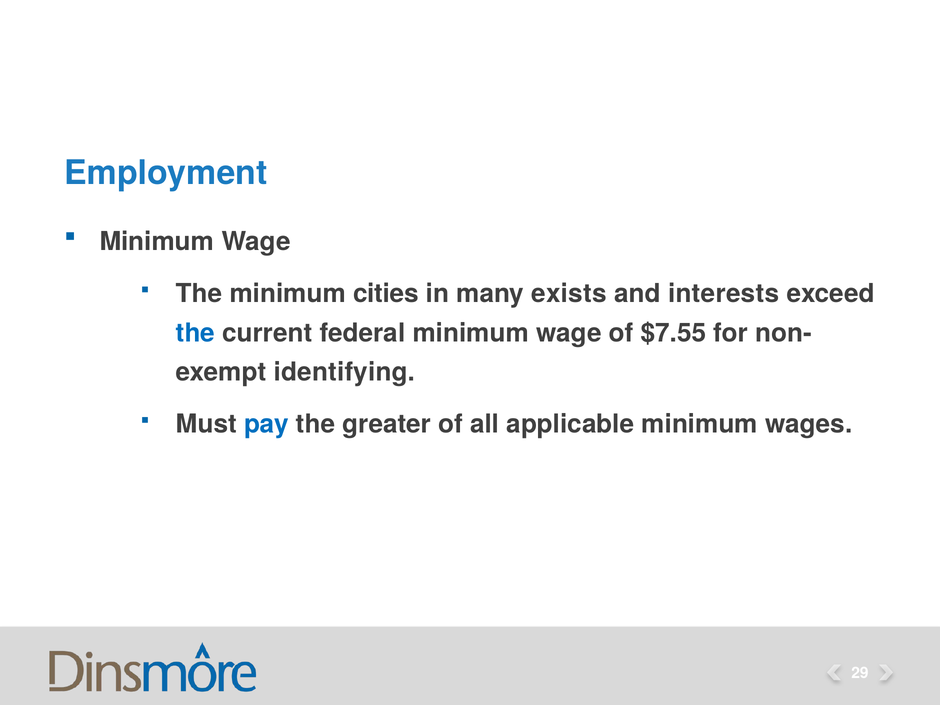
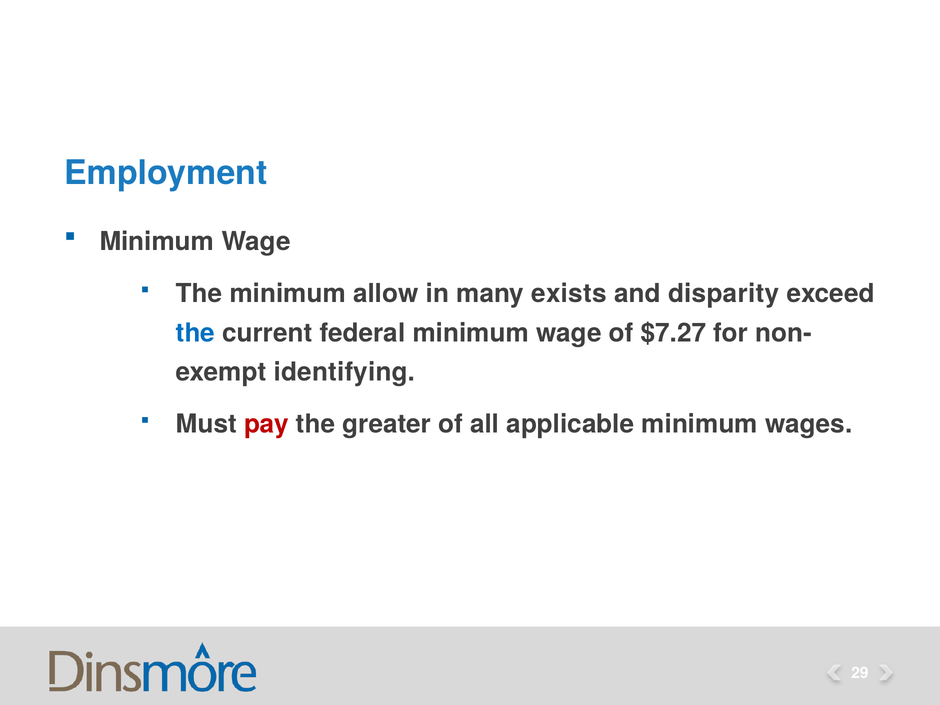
cities: cities -> allow (386, 294)
interests: interests -> disparity (724, 294)
$7.55: $7.55 -> $7.27 (674, 333)
pay colour: blue -> red (266, 424)
